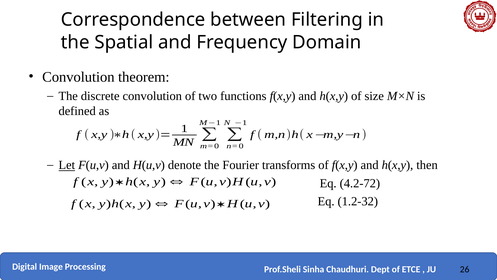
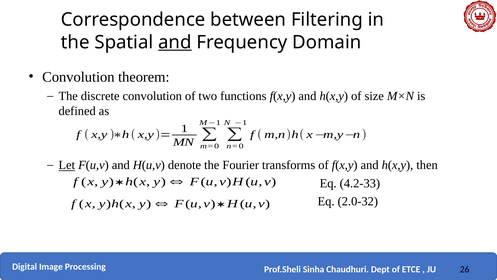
and underline: none -> present (175, 42)
4.2-72: 4.2-72 -> 4.2-33 (360, 183)
1.2-32: 1.2-32 -> 2.0-32 (358, 201)
